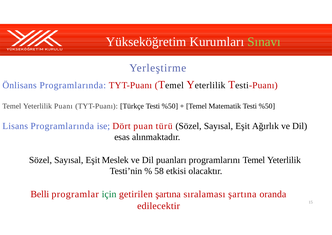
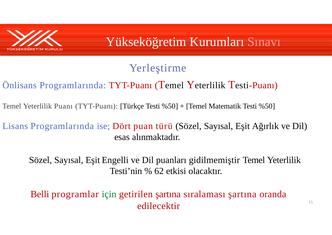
Sınavı colour: light green -> pink (264, 42)
Meslek: Meslek -> Engelli (115, 160)
programlarını: programlarını -> gidilmemiştir (214, 160)
58: 58 -> 62 (159, 171)
